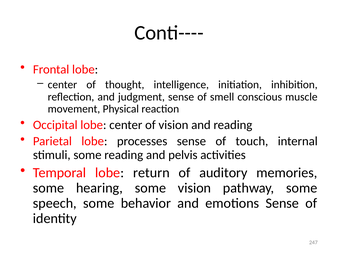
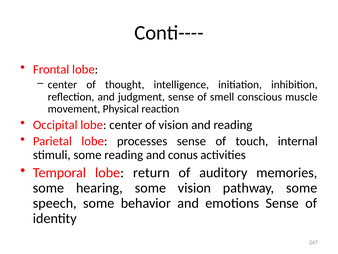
pelvis: pelvis -> conus (183, 155)
